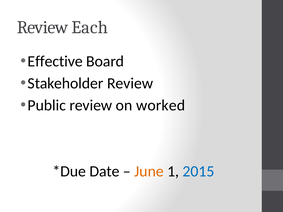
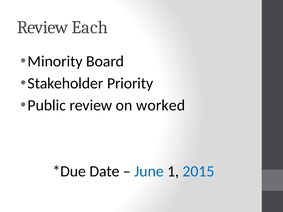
Effective: Effective -> Minority (55, 61)
Stakeholder Review: Review -> Priority (130, 83)
June colour: orange -> blue (149, 171)
